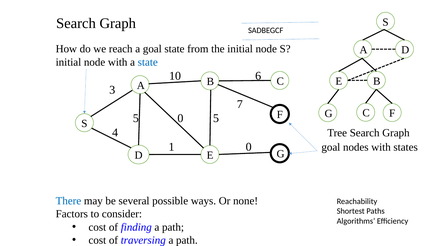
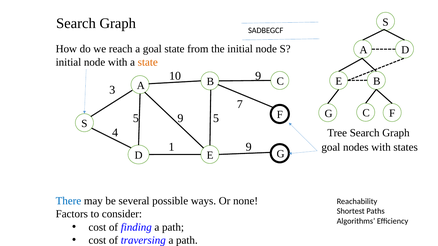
state colour: blue -> orange (148, 62)
10 6: 6 -> 9 (258, 76)
5 0: 0 -> 9 (180, 119)
1 0: 0 -> 9 (249, 147)
